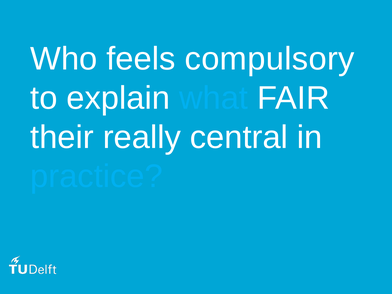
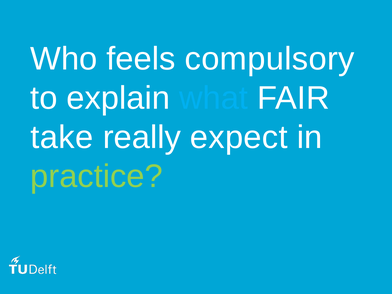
their: their -> take (62, 137)
central: central -> expect (239, 137)
practice colour: light blue -> light green (96, 176)
